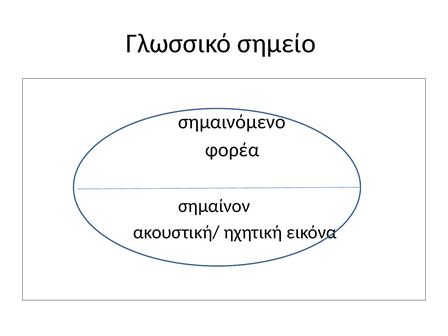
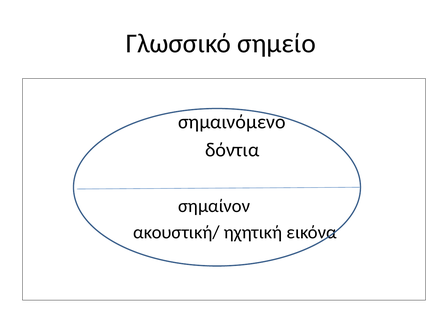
φορέα: φορέα -> δόντια (232, 150)
